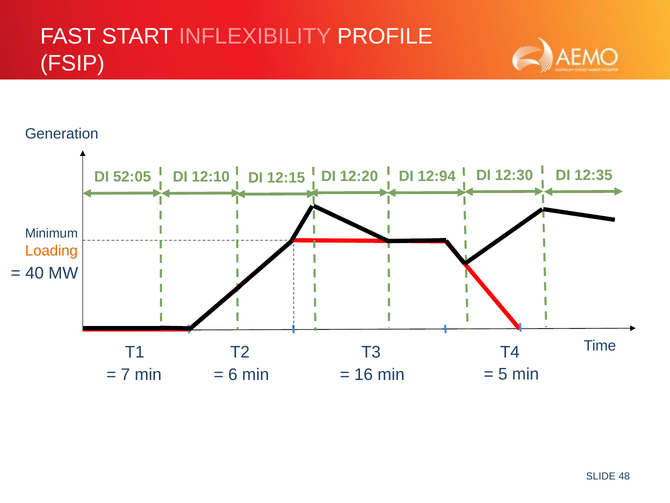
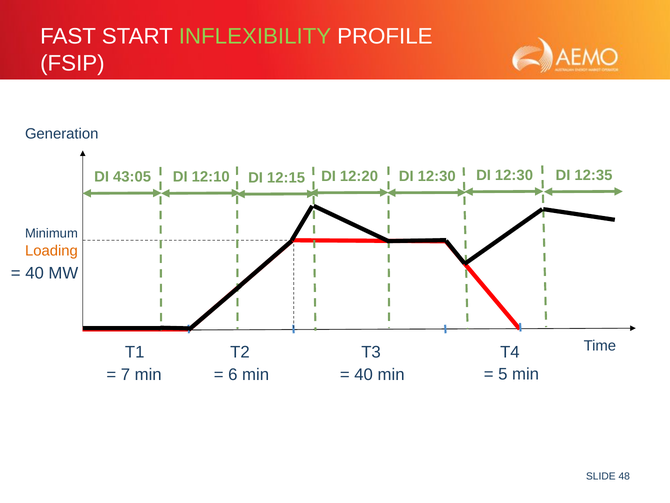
INFLEXIBILITY colour: pink -> light green (255, 36)
52:05: 52:05 -> 43:05 (132, 177)
12:20 DI 12:94: 12:94 -> 12:30 (437, 176)
16: 16 -> 40 (364, 374)
